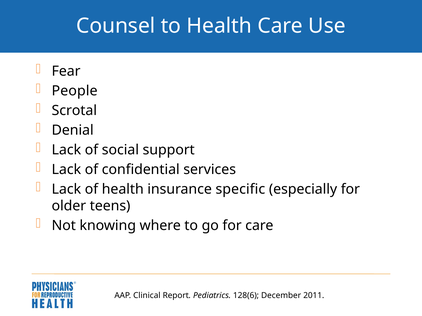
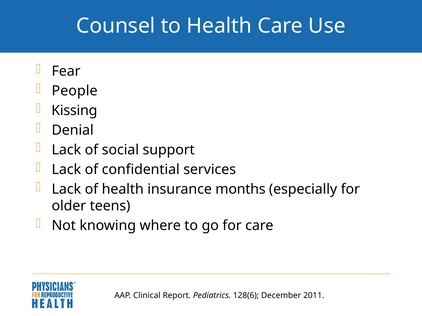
Scrotal: Scrotal -> Kissing (74, 111)
specific: specific -> months (240, 189)
